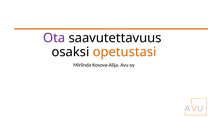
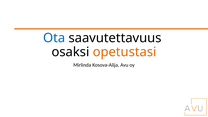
Ota colour: purple -> blue (54, 38)
